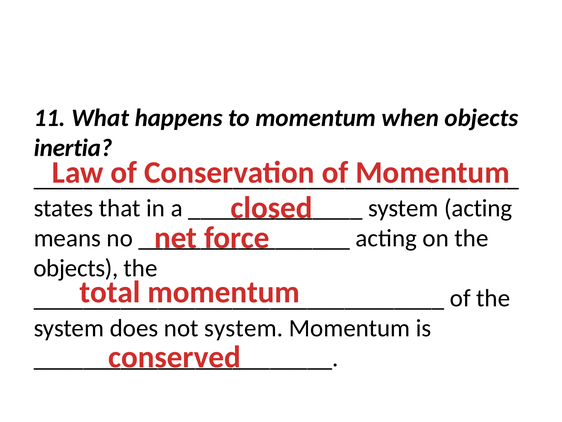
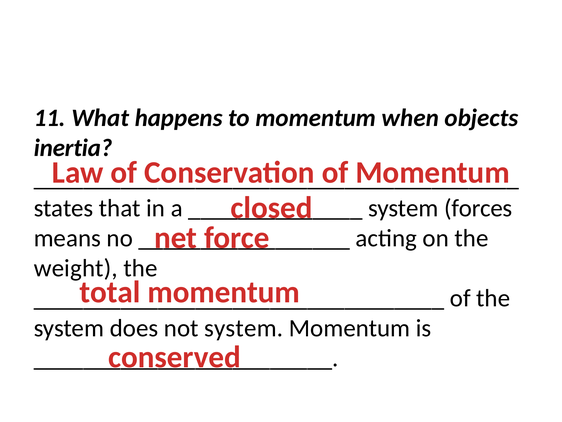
system acting: acting -> forces (478, 208)
objects: objects -> weight (76, 268)
